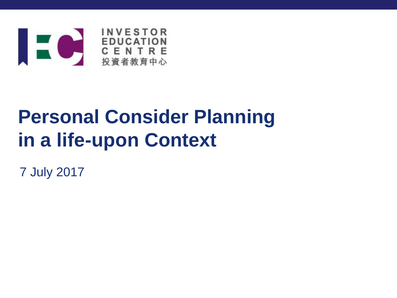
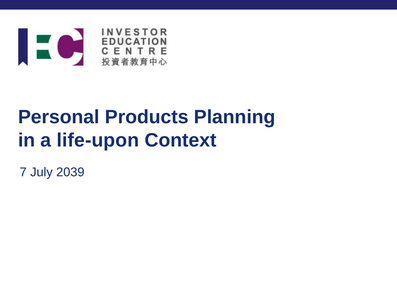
Consider: Consider -> Products (147, 117)
2017: 2017 -> 2039 (70, 172)
